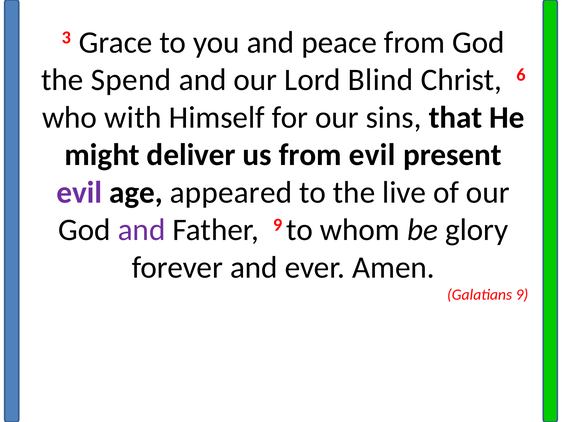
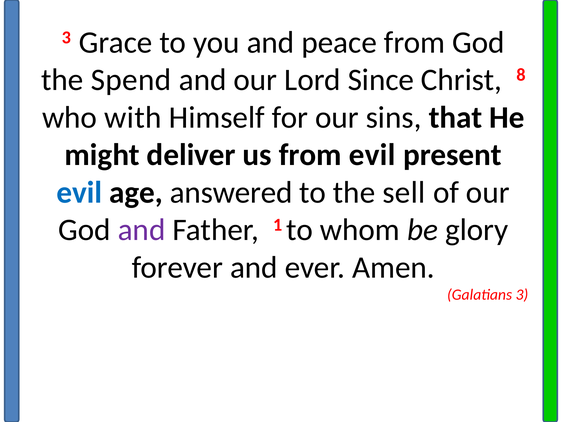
Blind: Blind -> Since (381, 80)
6: 6 -> 8 (521, 75)
evil colour: purple -> blue (79, 192)
appeared: appeared -> answered (231, 192)
live: live -> sell (404, 192)
Father 9: 9 -> 1 (278, 225)
Galatians 9: 9 -> 3 (522, 294)
